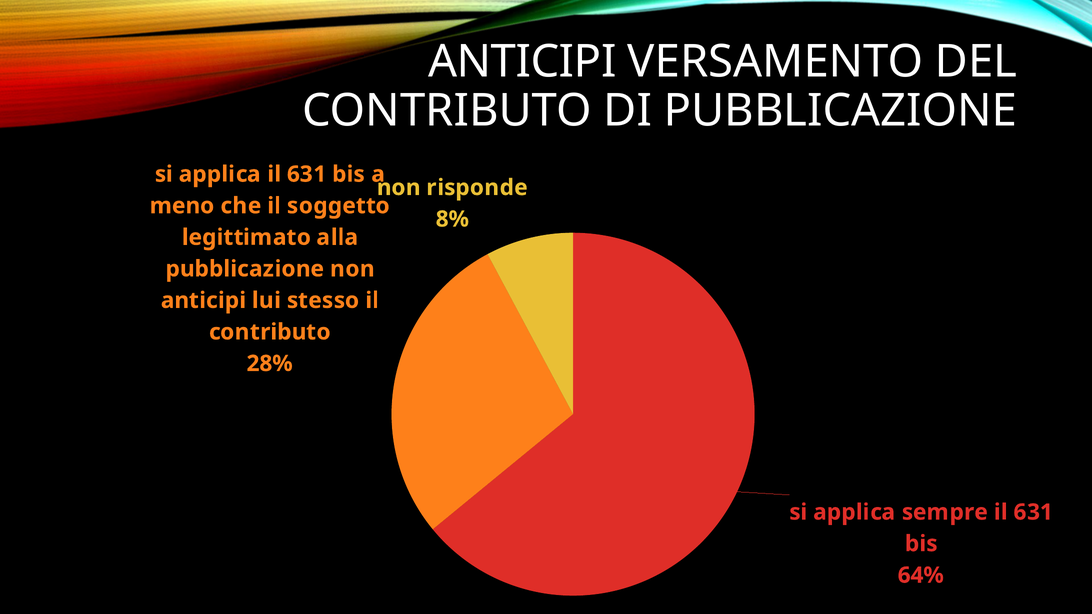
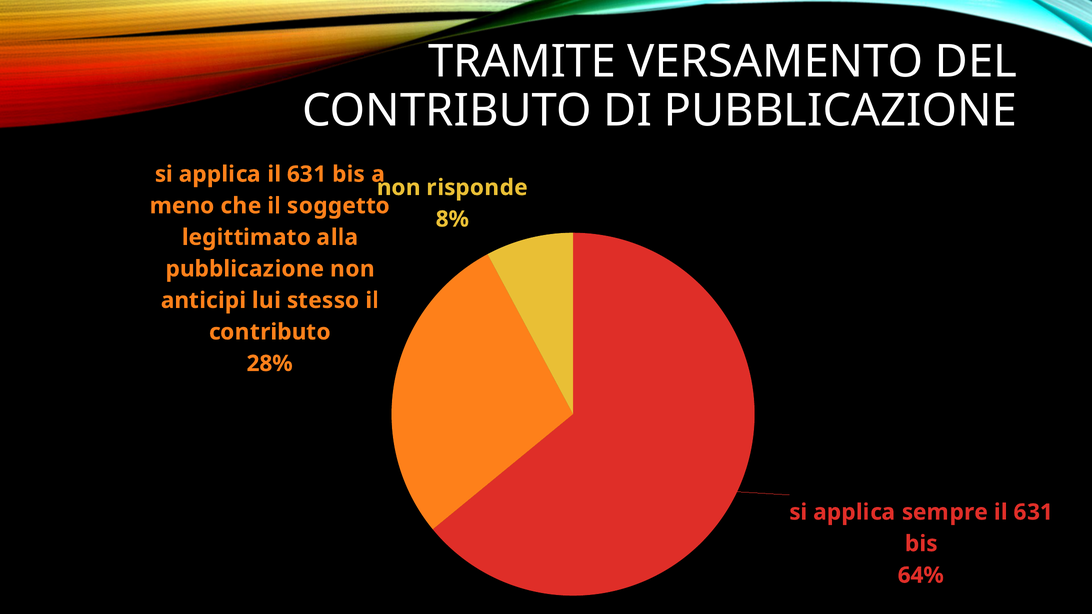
ANTICIPI: ANTICIPI -> TRAMITE (522, 62)
